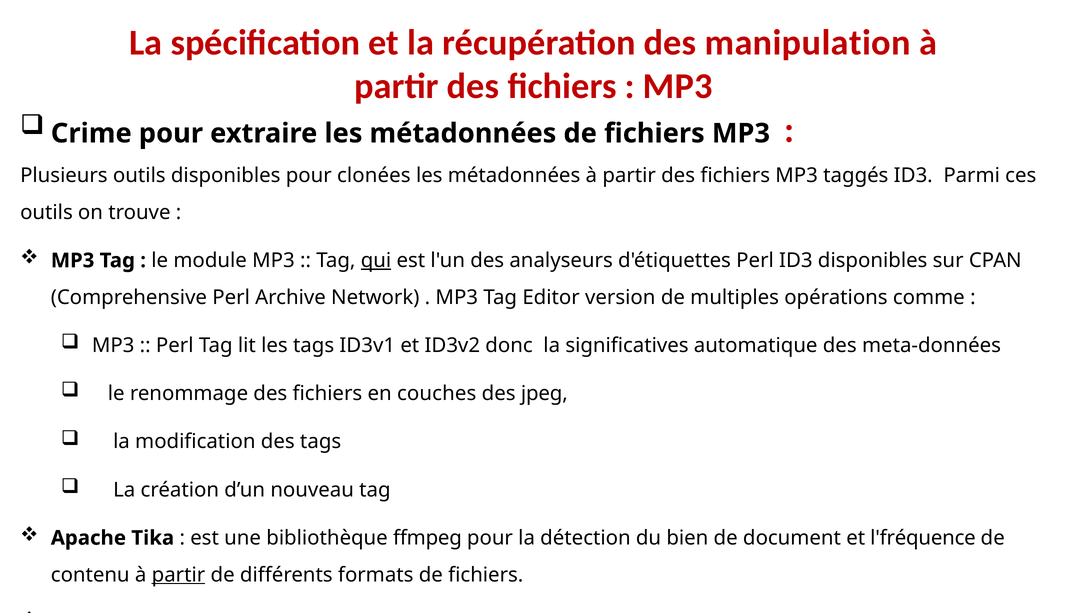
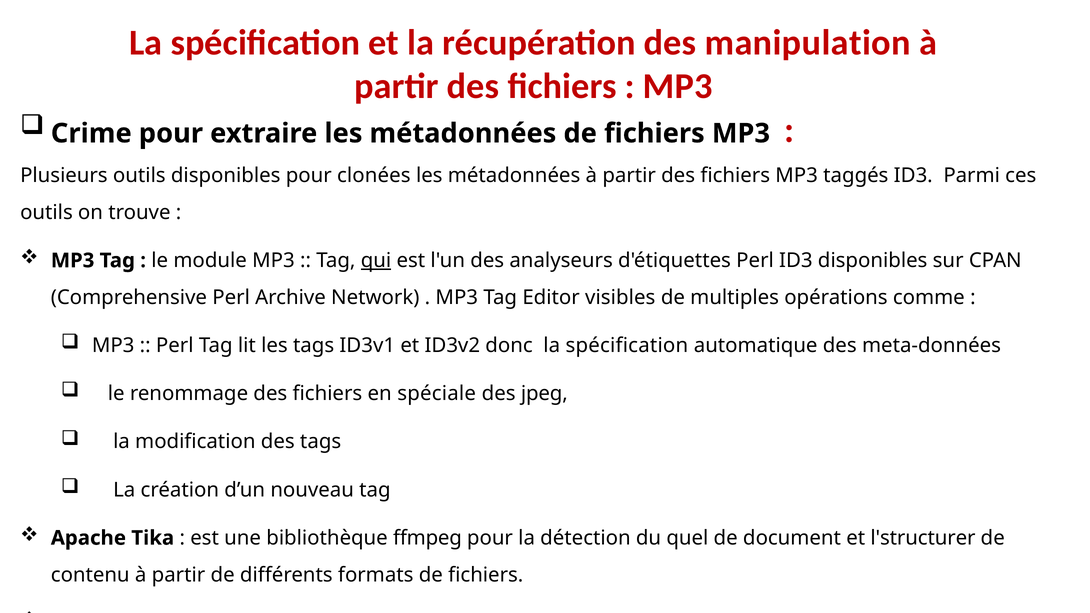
version: version -> visibles (620, 297)
donc la significatives: significatives -> spécification (627, 346)
couches: couches -> spéciale (437, 394)
bien: bien -> quel (687, 538)
l'fréquence: l'fréquence -> l'structurer (923, 538)
partir underline: present -> none (178, 575)
